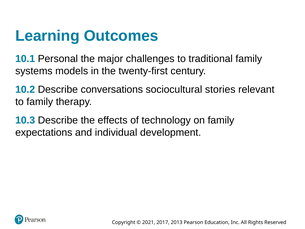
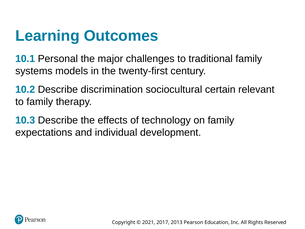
conversations: conversations -> discrimination (112, 89)
stories: stories -> certain (220, 89)
